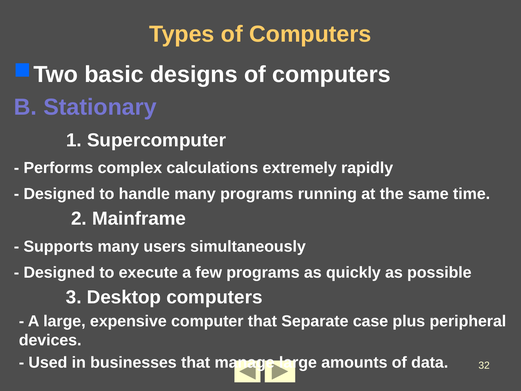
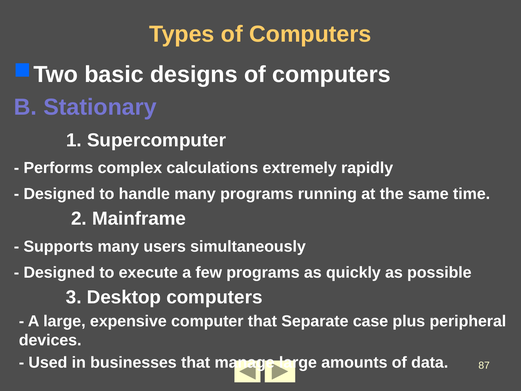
32: 32 -> 87 (484, 365)
